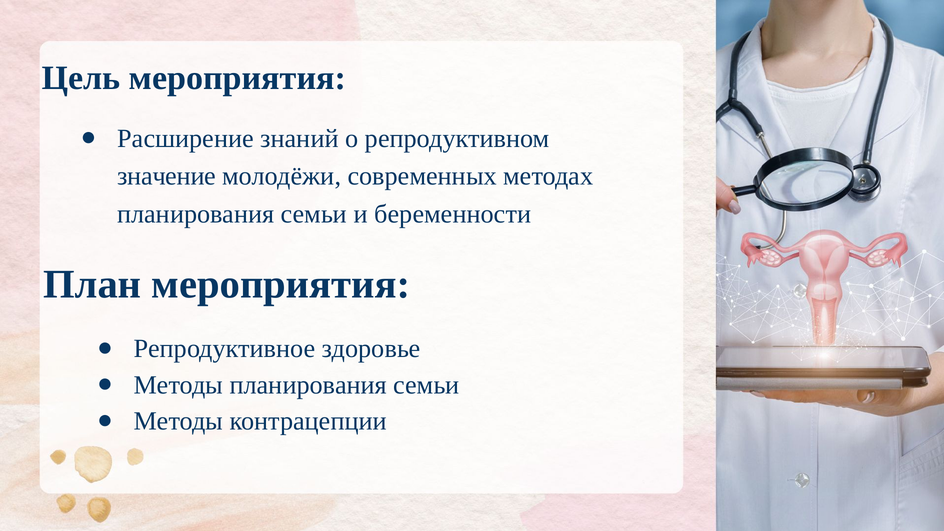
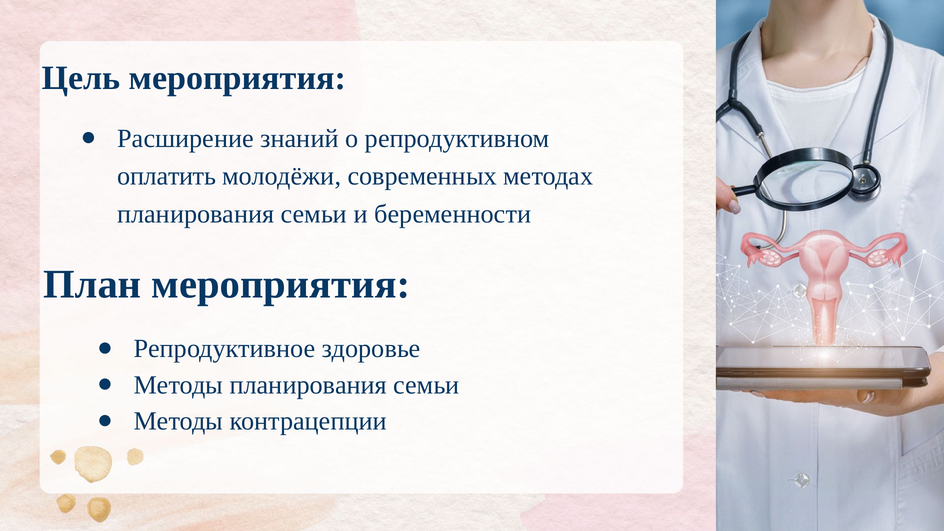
значение: значение -> оплатить (167, 176)
